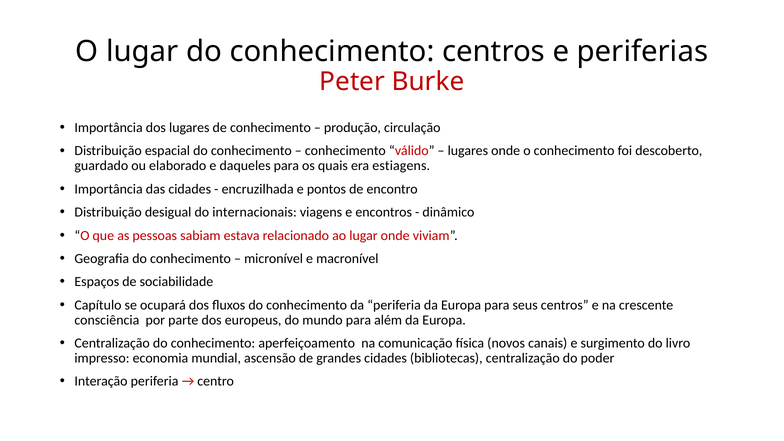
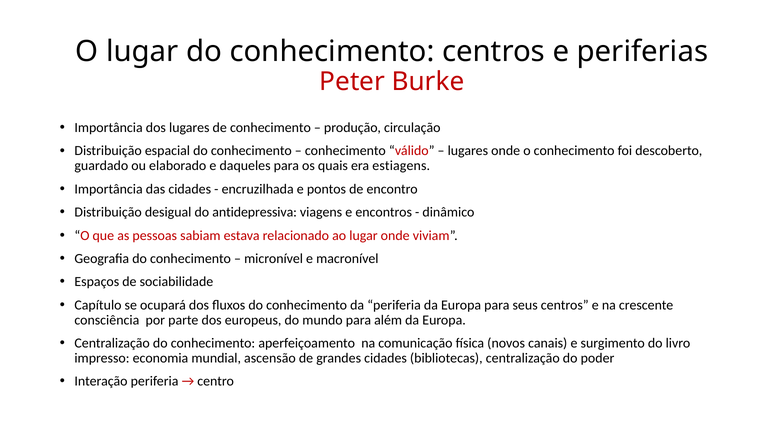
internacionais: internacionais -> antidepressiva (255, 212)
